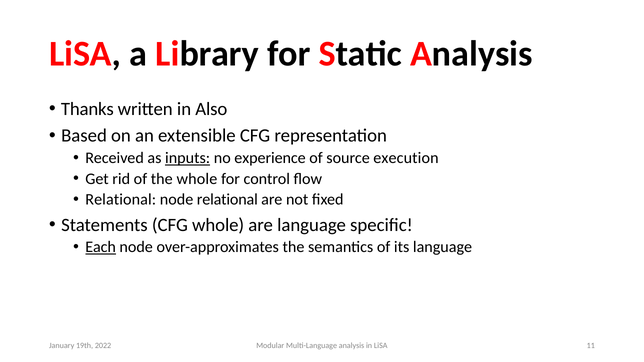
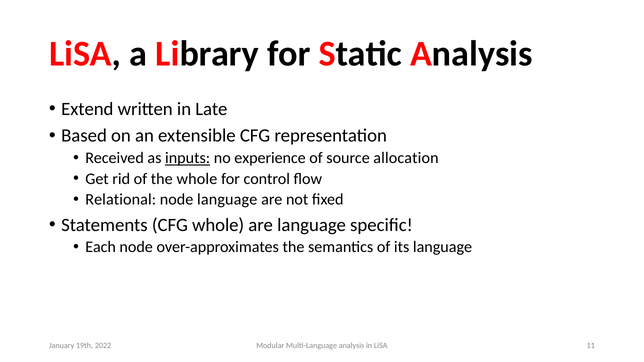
Thanks: Thanks -> Extend (87, 109)
Also: Also -> Late (211, 109)
execution: execution -> allocation (406, 158)
node relational: relational -> language (227, 200)
Each underline: present -> none (101, 247)
